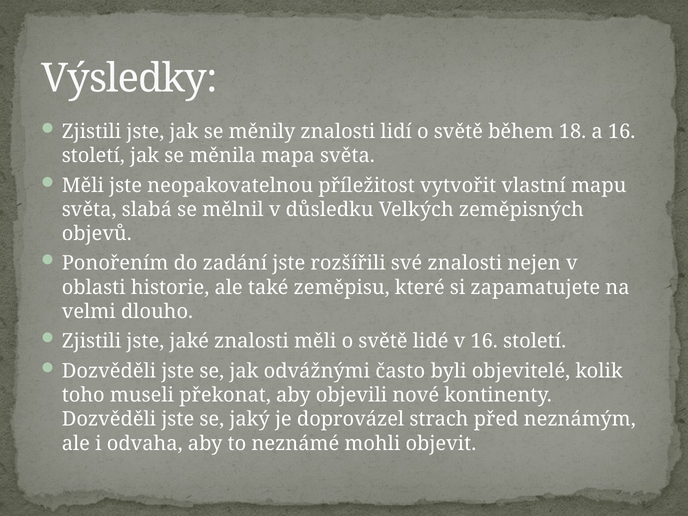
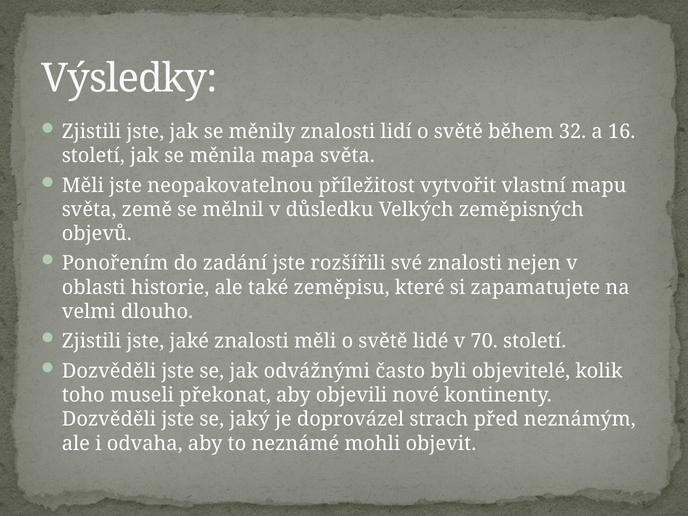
18: 18 -> 32 (573, 131)
slabá: slabá -> země (147, 209)
v 16: 16 -> 70 (484, 341)
